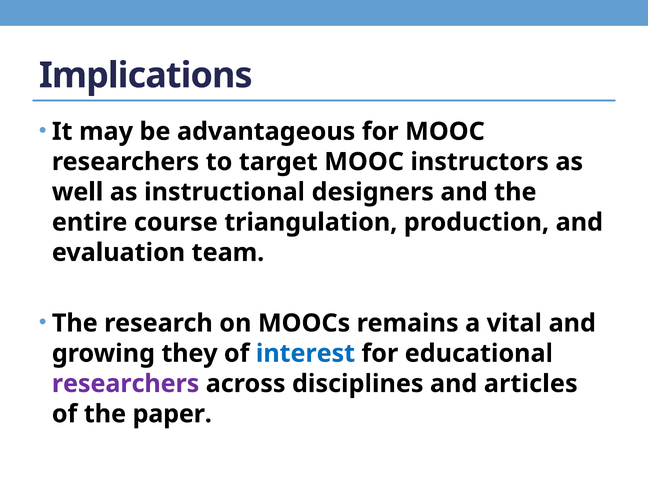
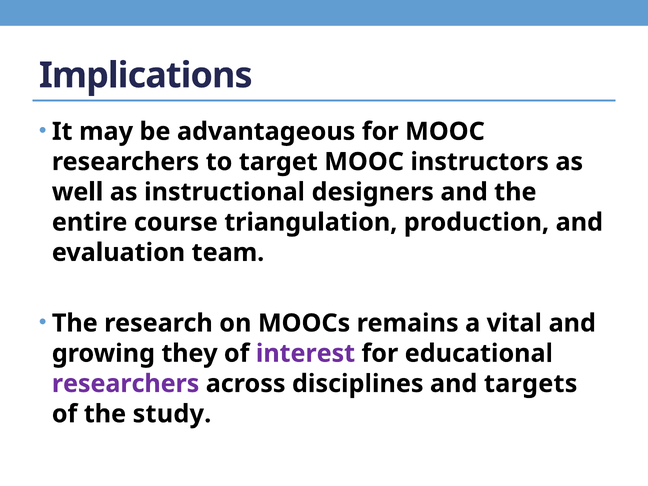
interest colour: blue -> purple (305, 353)
articles: articles -> targets (531, 384)
paper: paper -> study (172, 414)
